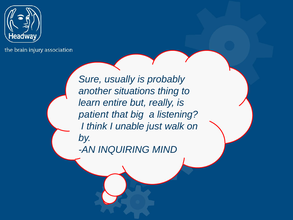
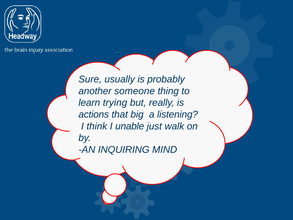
situations: situations -> someone (135, 91)
entire: entire -> trying (115, 103)
patient: patient -> actions (94, 114)
